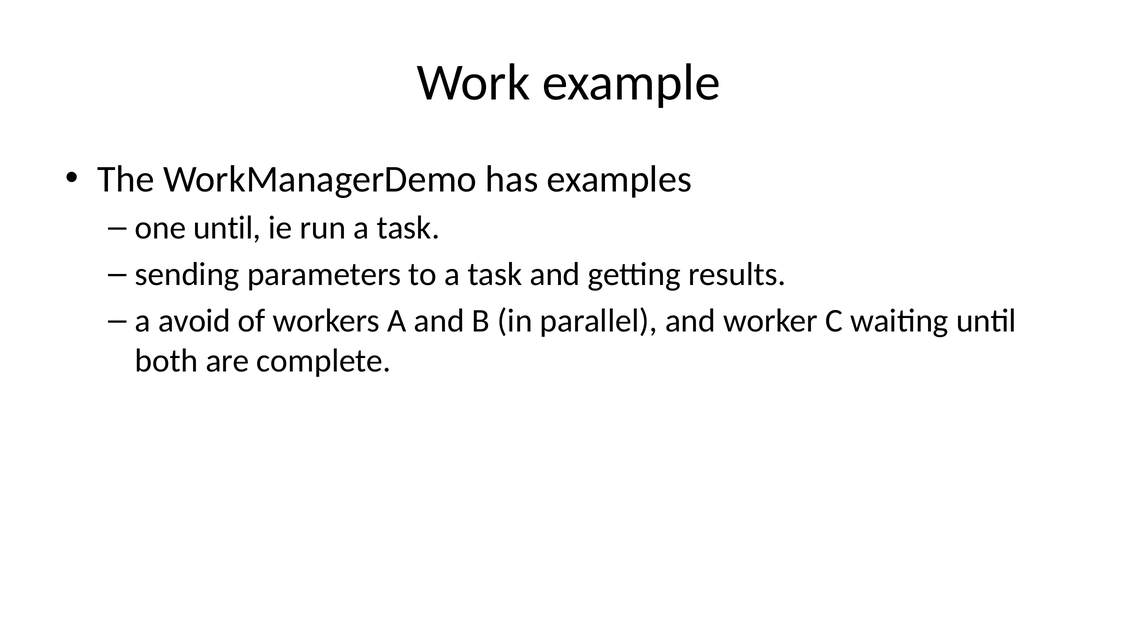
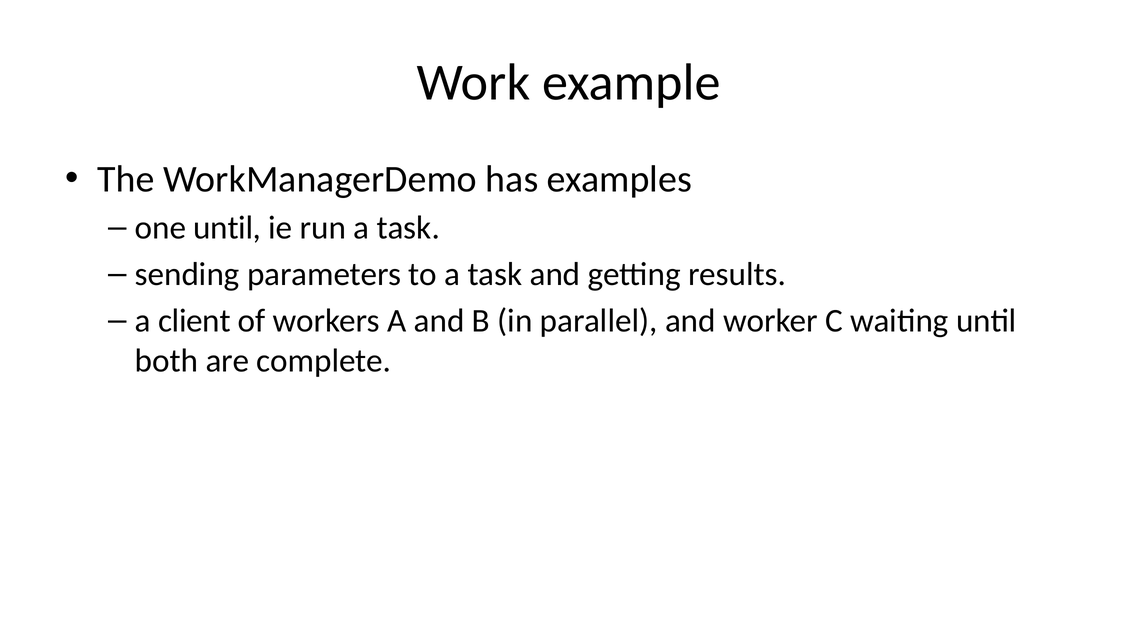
avoid: avoid -> client (194, 321)
